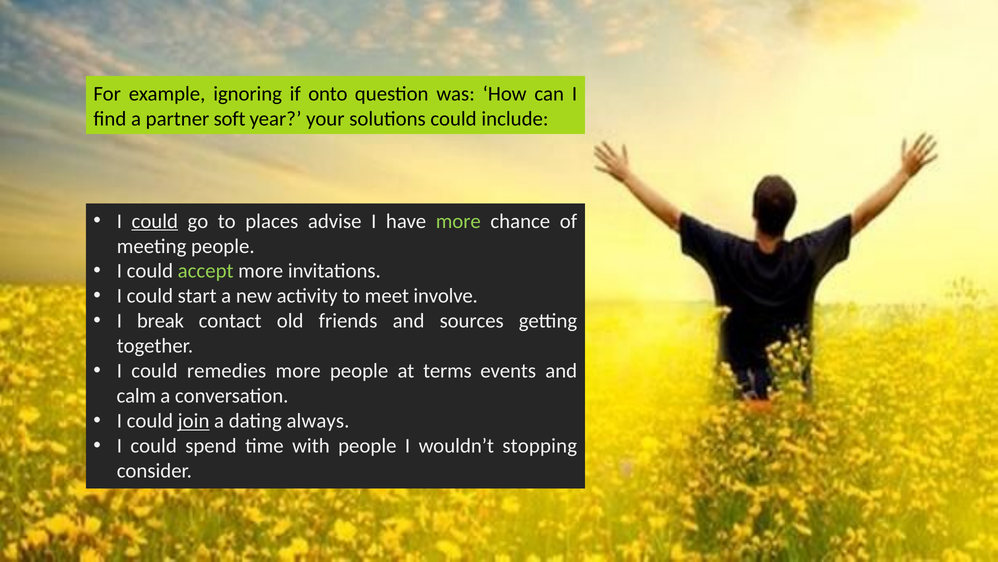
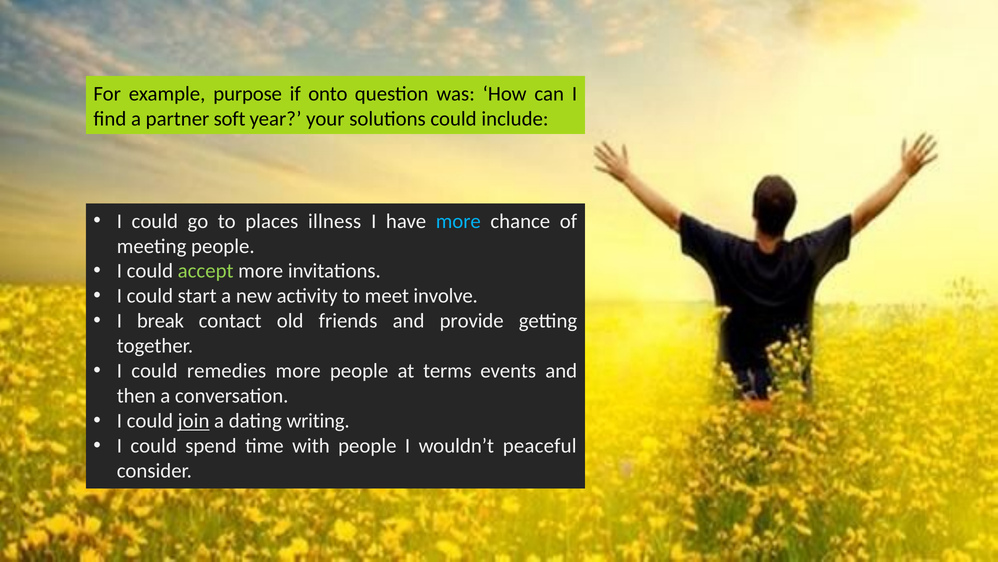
ignoring: ignoring -> purpose (248, 94)
could underline: present -> none (155, 221)
advise: advise -> illness (335, 221)
more colour: light green -> light blue (458, 221)
sources: sources -> provide (472, 321)
calm: calm -> then (136, 396)
always: always -> writing (318, 421)
stopping: stopping -> peaceful (540, 446)
